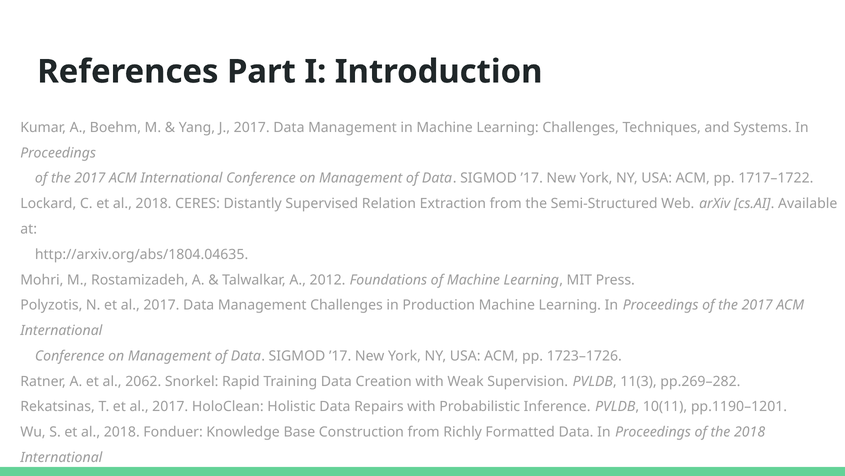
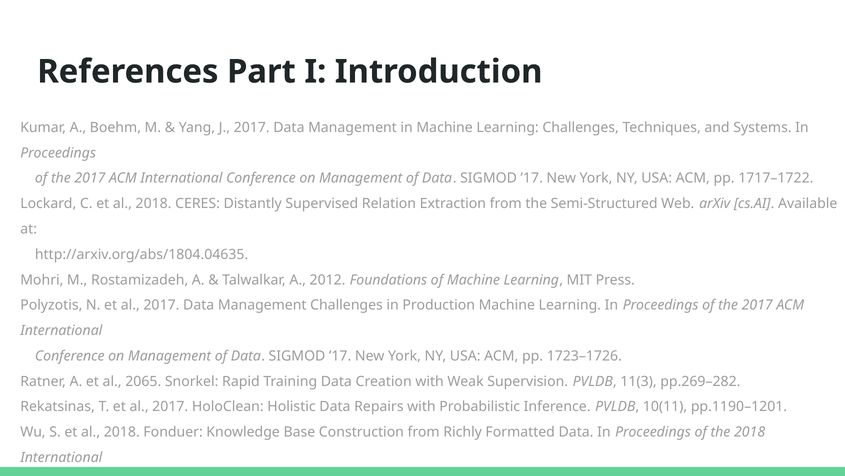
2062: 2062 -> 2065 (143, 381)
